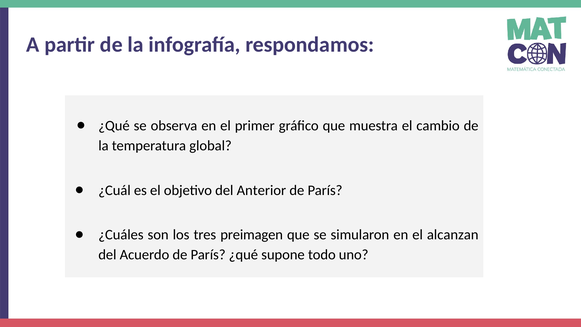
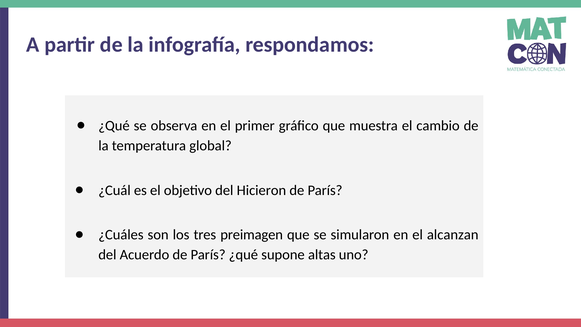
Anterior: Anterior -> Hicieron (261, 190)
todo: todo -> altas (322, 255)
